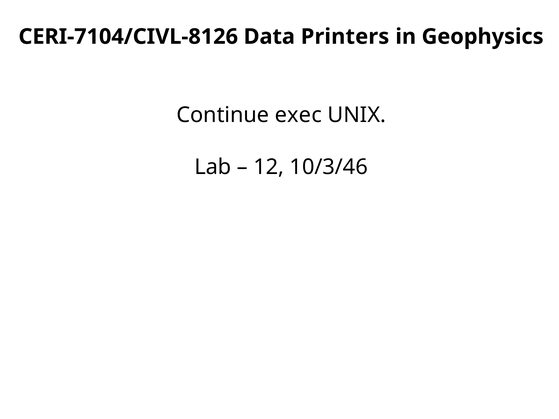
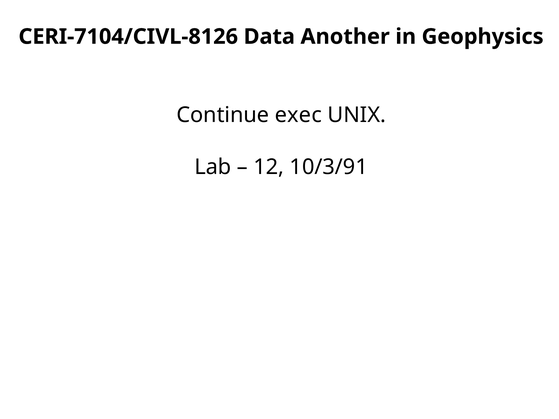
Printers: Printers -> Another (345, 37)
10/3/46: 10/3/46 -> 10/3/91 (329, 167)
